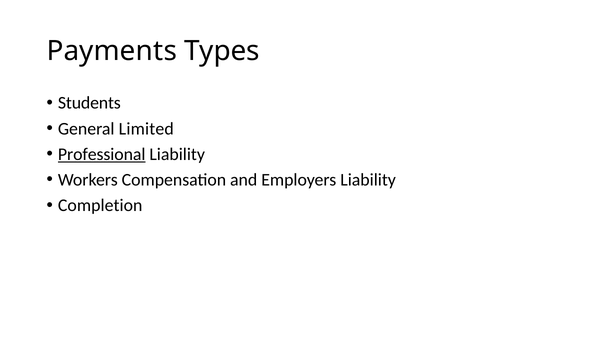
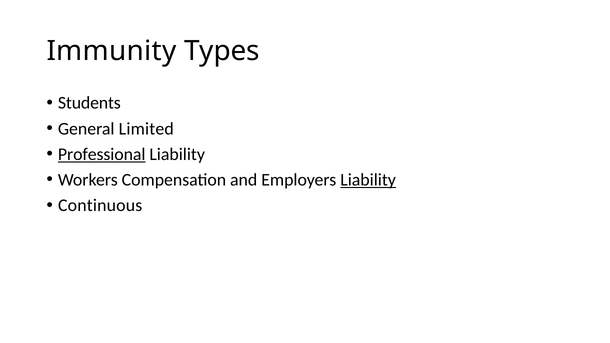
Payments: Payments -> Immunity (112, 51)
Liability underline: none -> present (368, 180)
Completion: Completion -> Continuous (100, 205)
